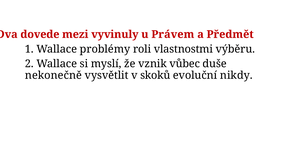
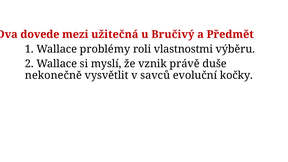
vyvinuly: vyvinuly -> užitečná (115, 34)
Právem: Právem -> Bručivý (173, 34)
vůbec: vůbec -> právě (185, 64)
skoků: skoků -> savců (155, 75)
nikdy: nikdy -> kočky (236, 75)
